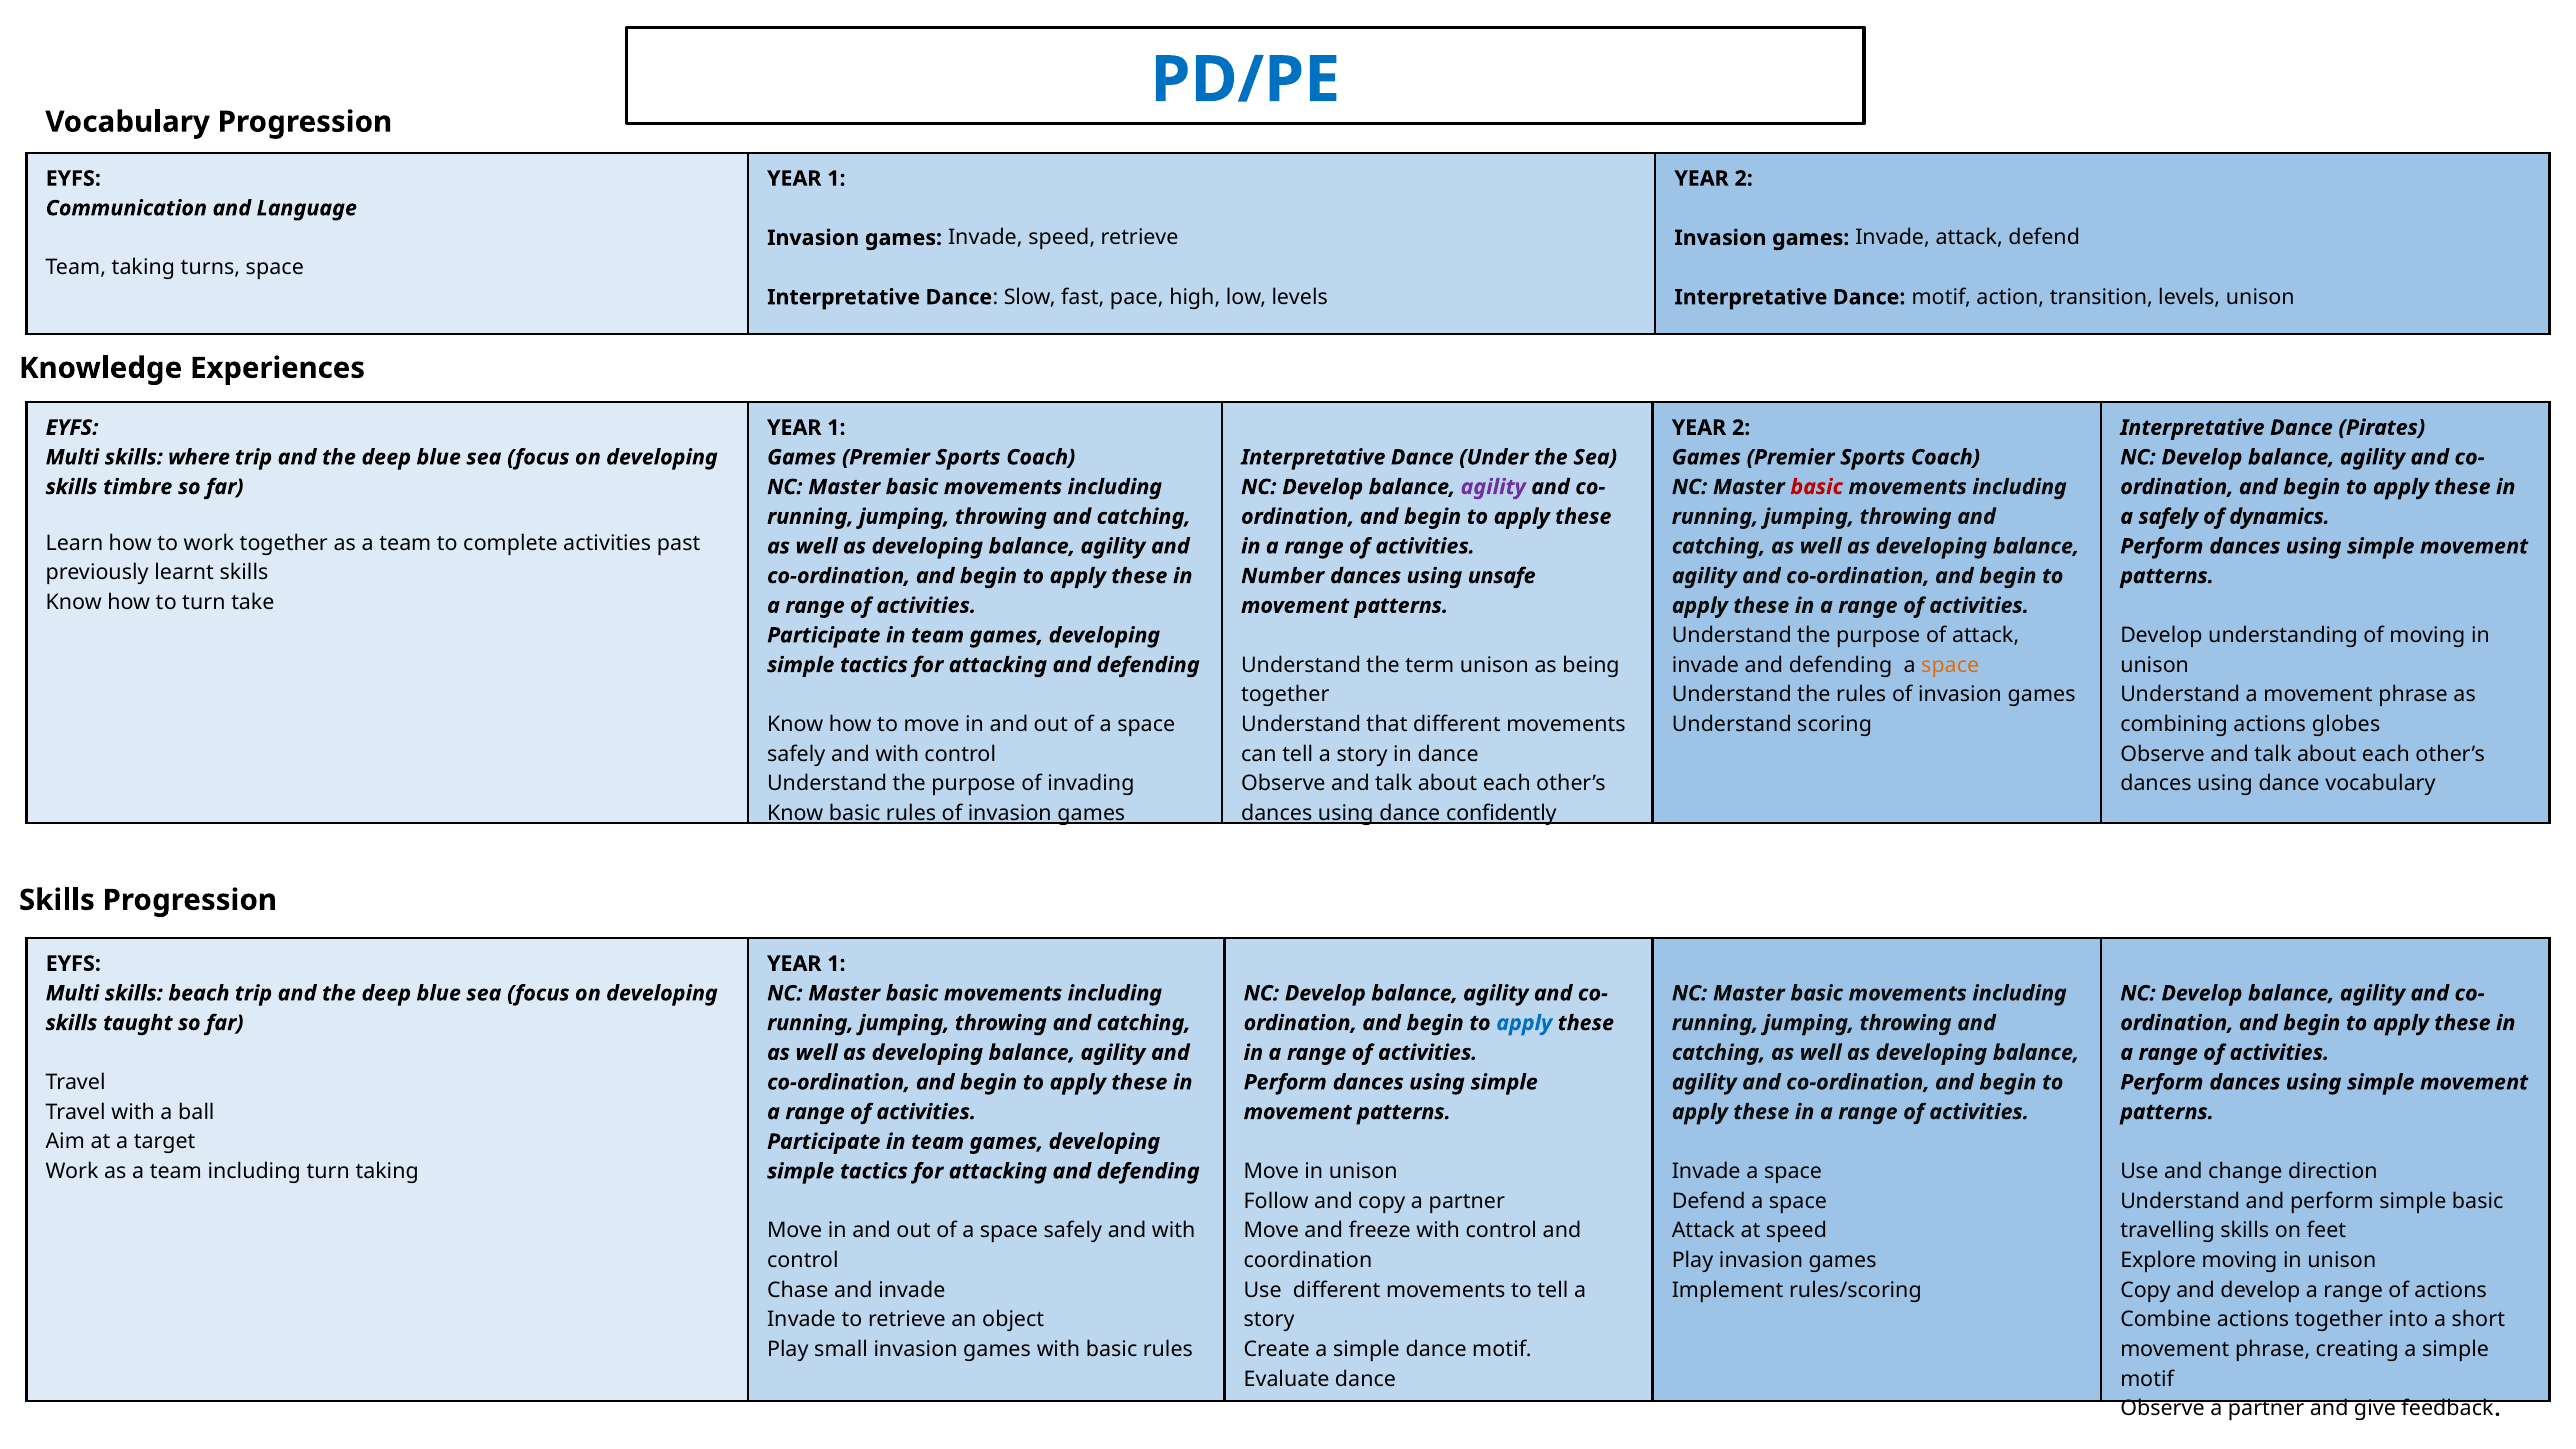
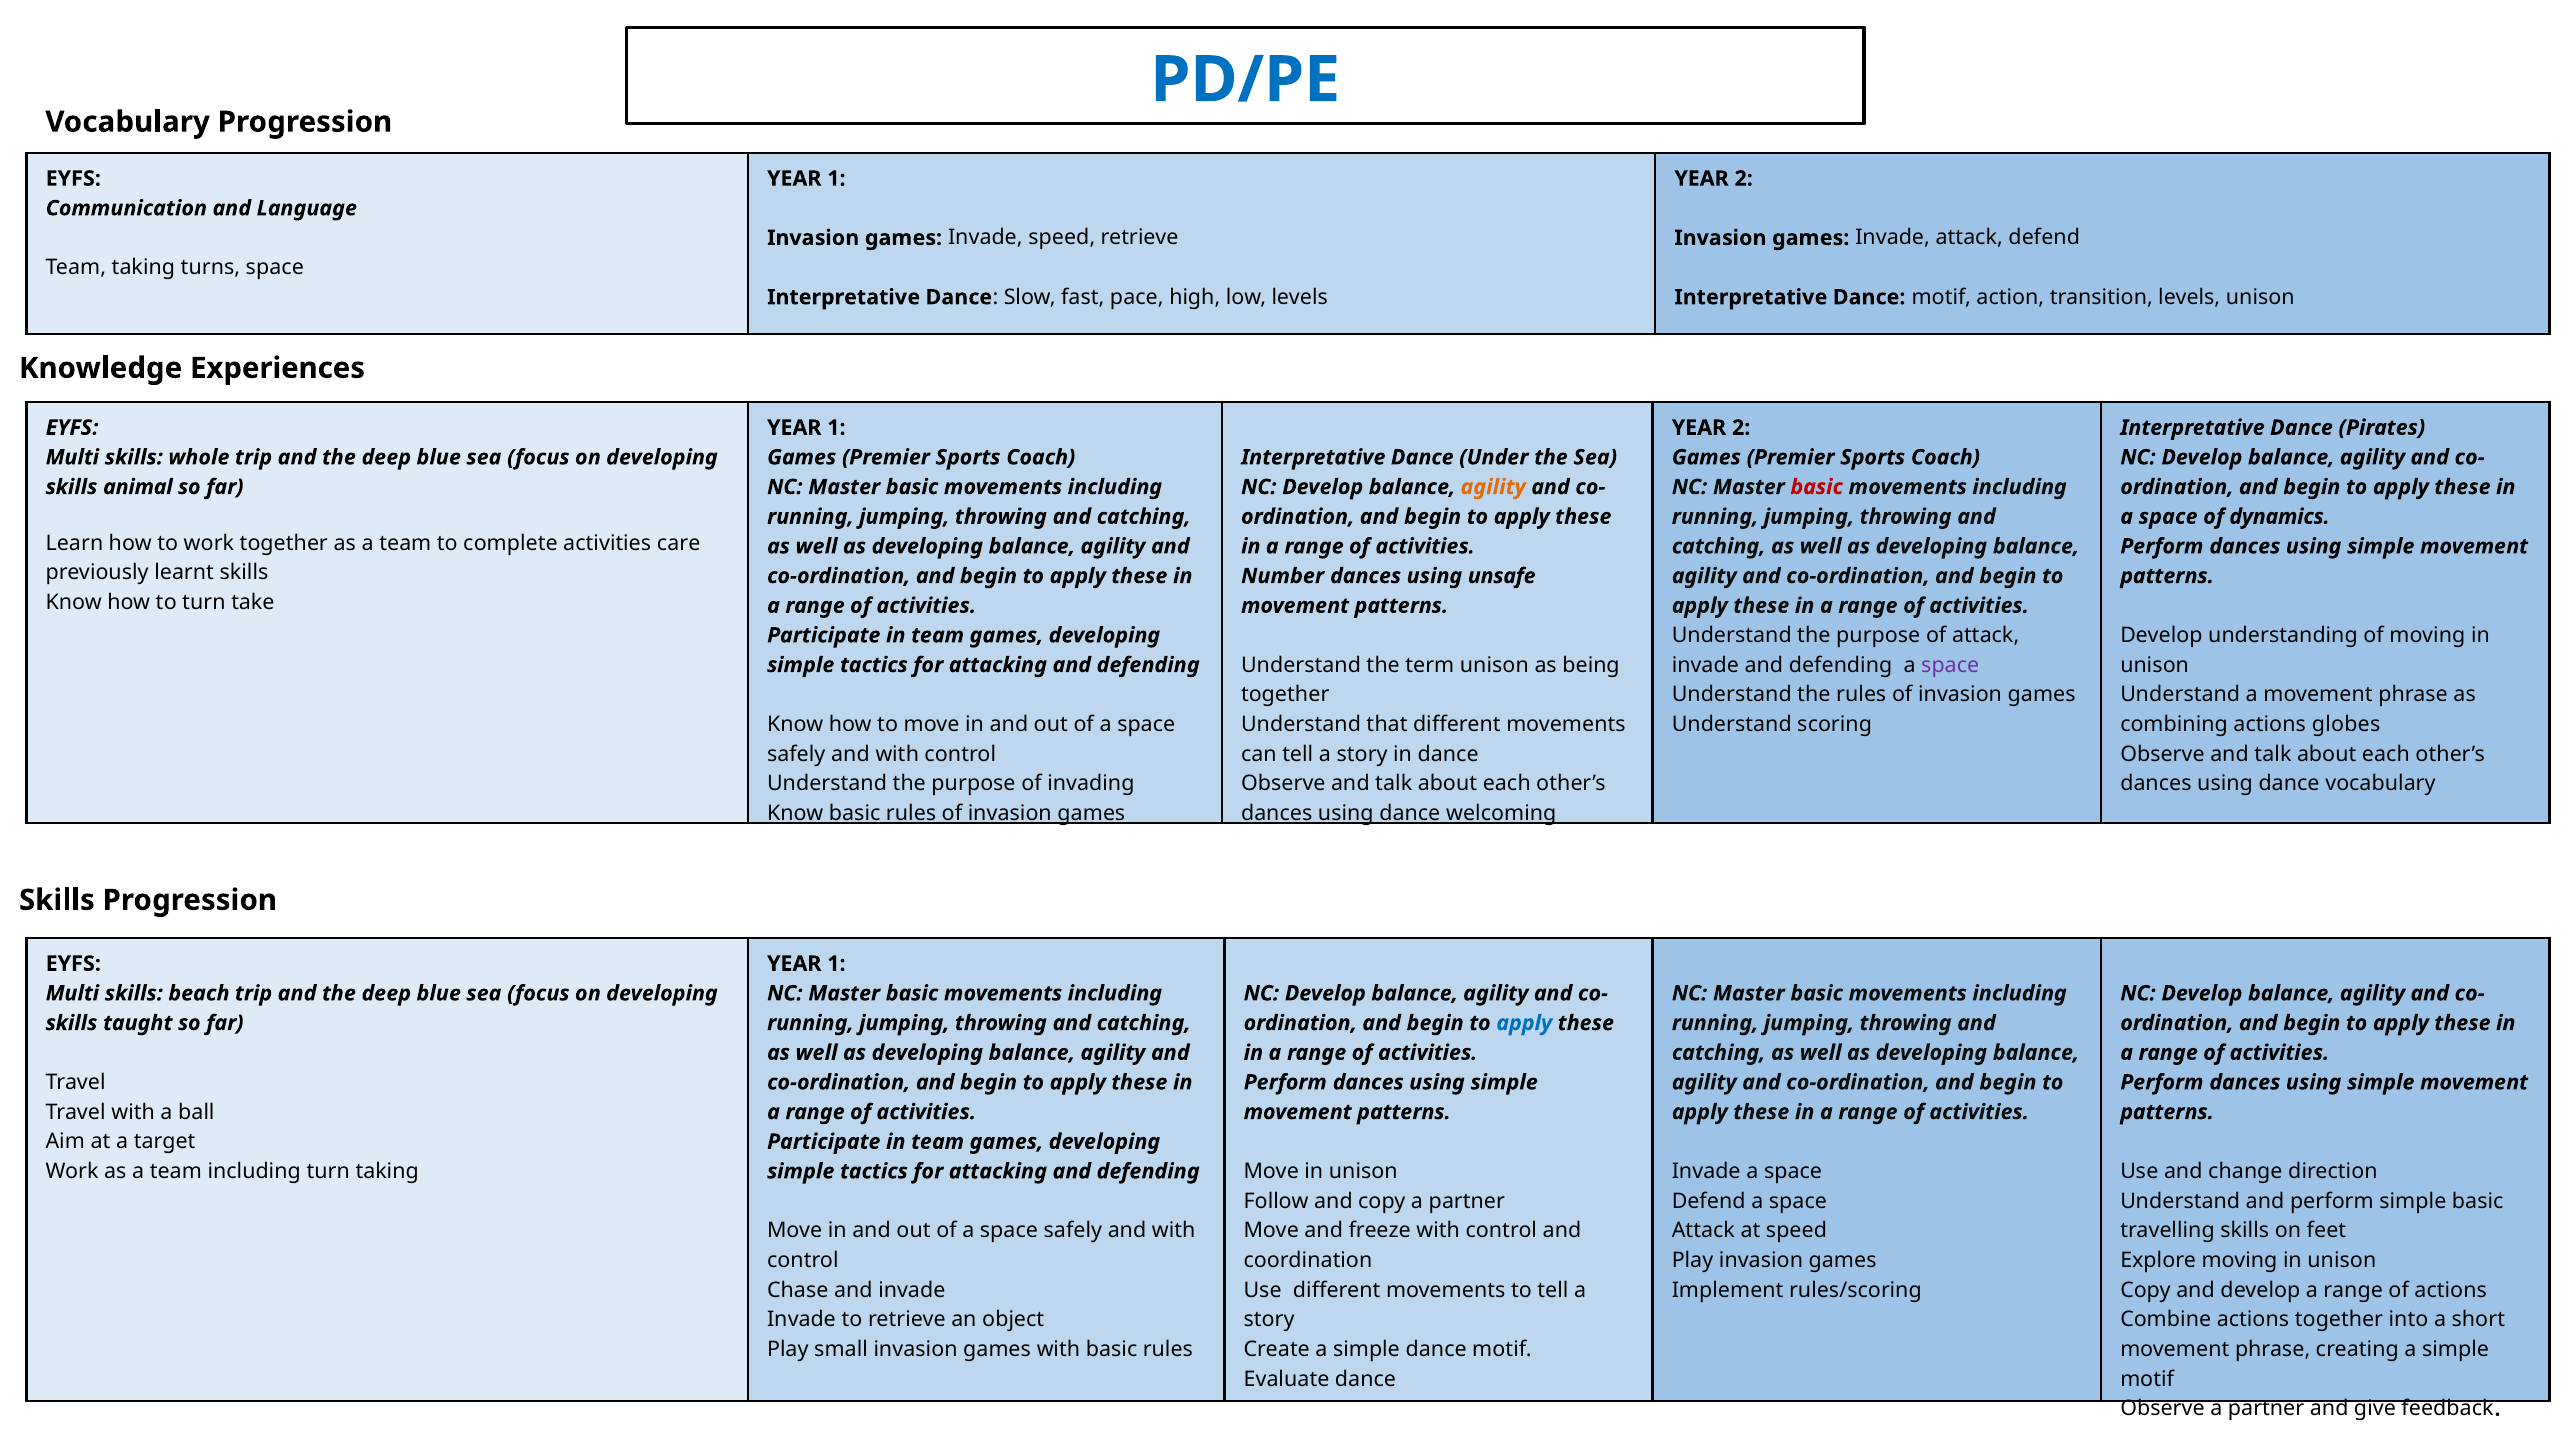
where: where -> whole (199, 457)
timbre: timbre -> animal (138, 487)
agility colour: purple -> orange (1493, 487)
safely: safely -> space (2168, 517)
past: past -> care (679, 543)
space colour: orange -> purple (1950, 665)
confidently: confidently -> welcoming (1501, 813)
